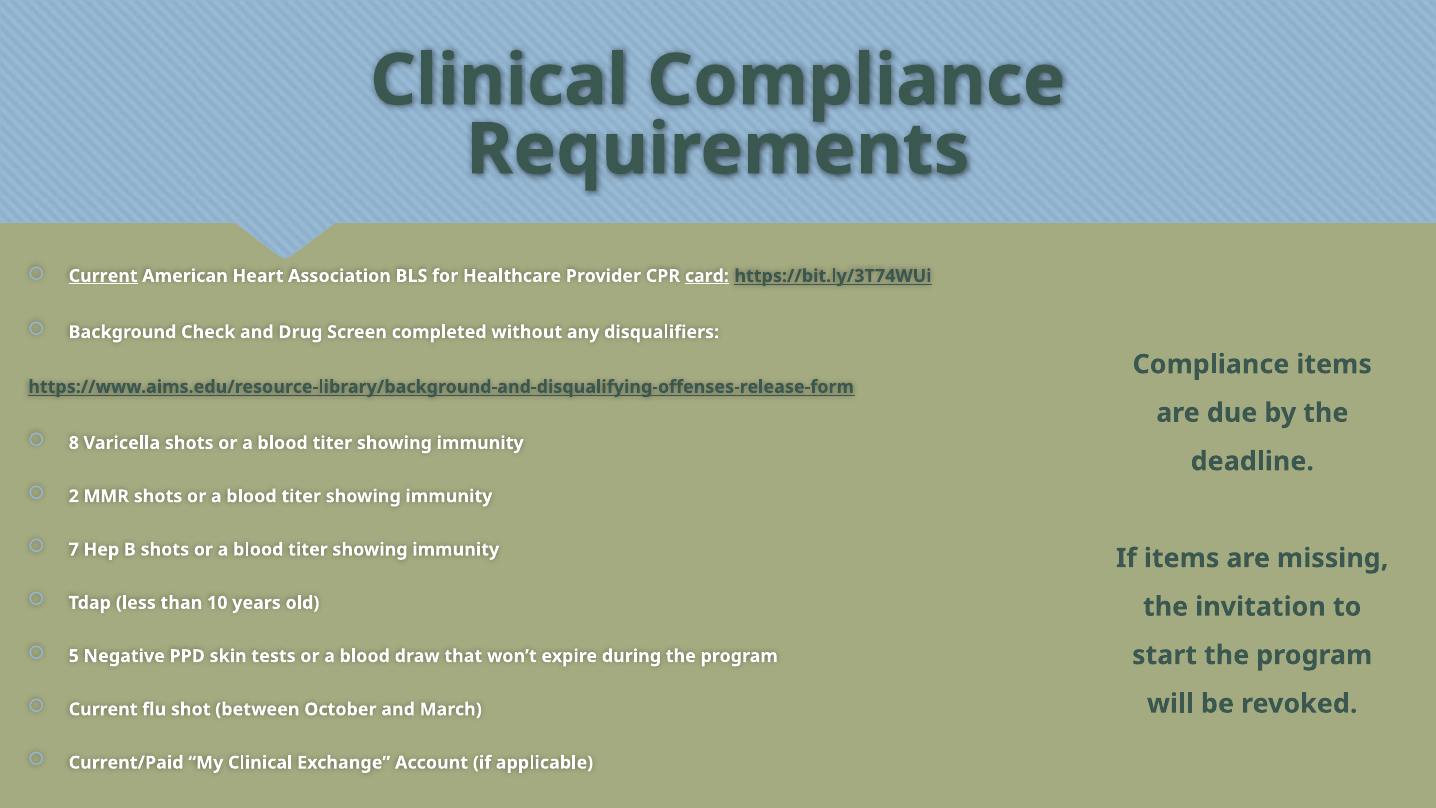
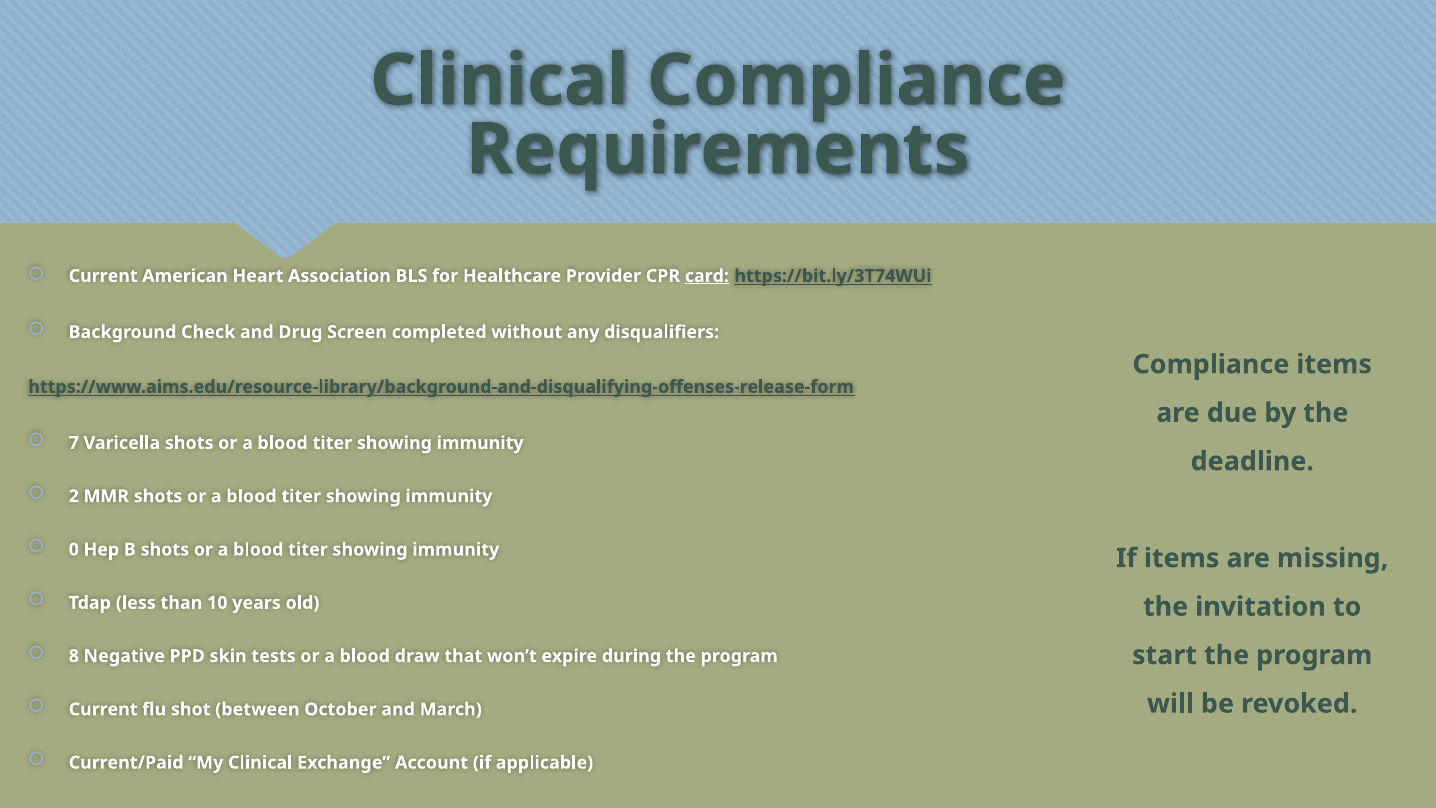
Current underline: present -> none (103, 276)
8: 8 -> 7 (74, 443)
7: 7 -> 0 (74, 549)
5: 5 -> 8 (74, 656)
